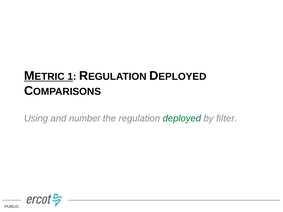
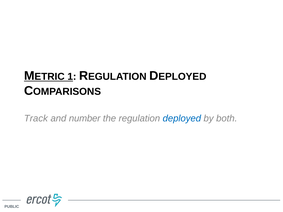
Using: Using -> Track (36, 119)
deployed colour: green -> blue (182, 119)
filter: filter -> both (227, 119)
